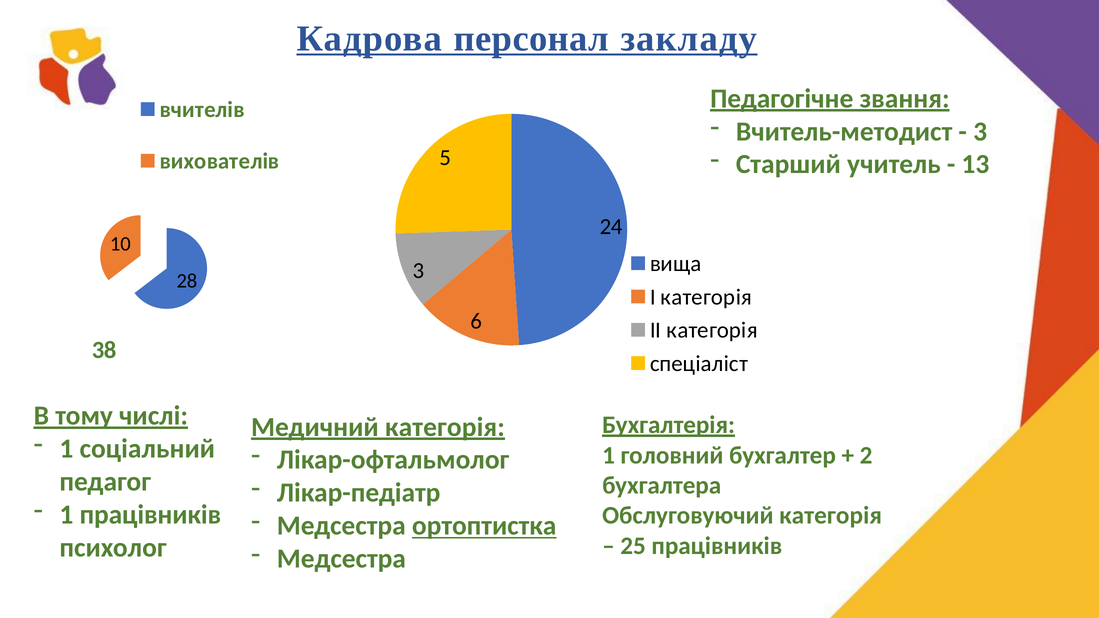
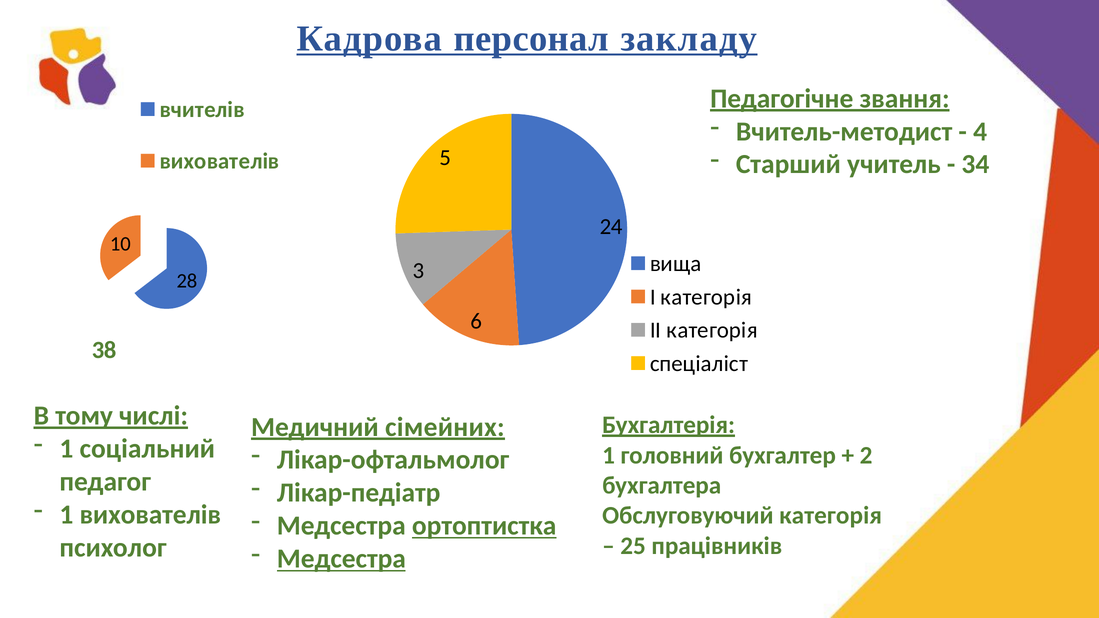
3: 3 -> 4 (980, 131)
13: 13 -> 34 (975, 164)
Медичний категорія: категорія -> сімейних (445, 427)
1 працівників: працівників -> вихователів (150, 515)
Медсестра underline: none -> present (341, 559)
